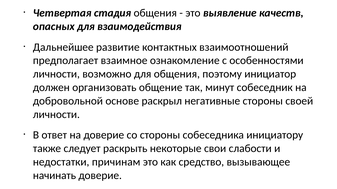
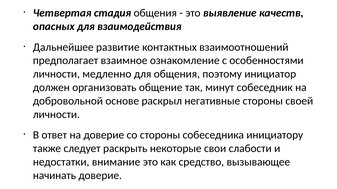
возможно: возможно -> медленно (107, 74)
причинам: причинам -> внимание (116, 162)
